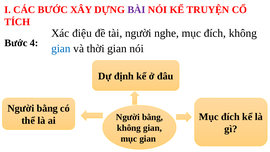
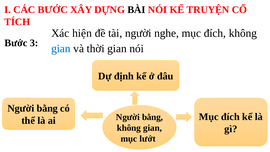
BÀI colour: purple -> black (136, 10)
điệu: điệu -> hiện (82, 33)
4: 4 -> 3 (34, 43)
mục gian: gian -> lướt (148, 139)
